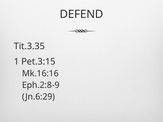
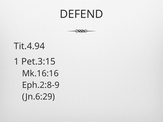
Tit.3.35: Tit.3.35 -> Tit.4.94 (29, 46)
